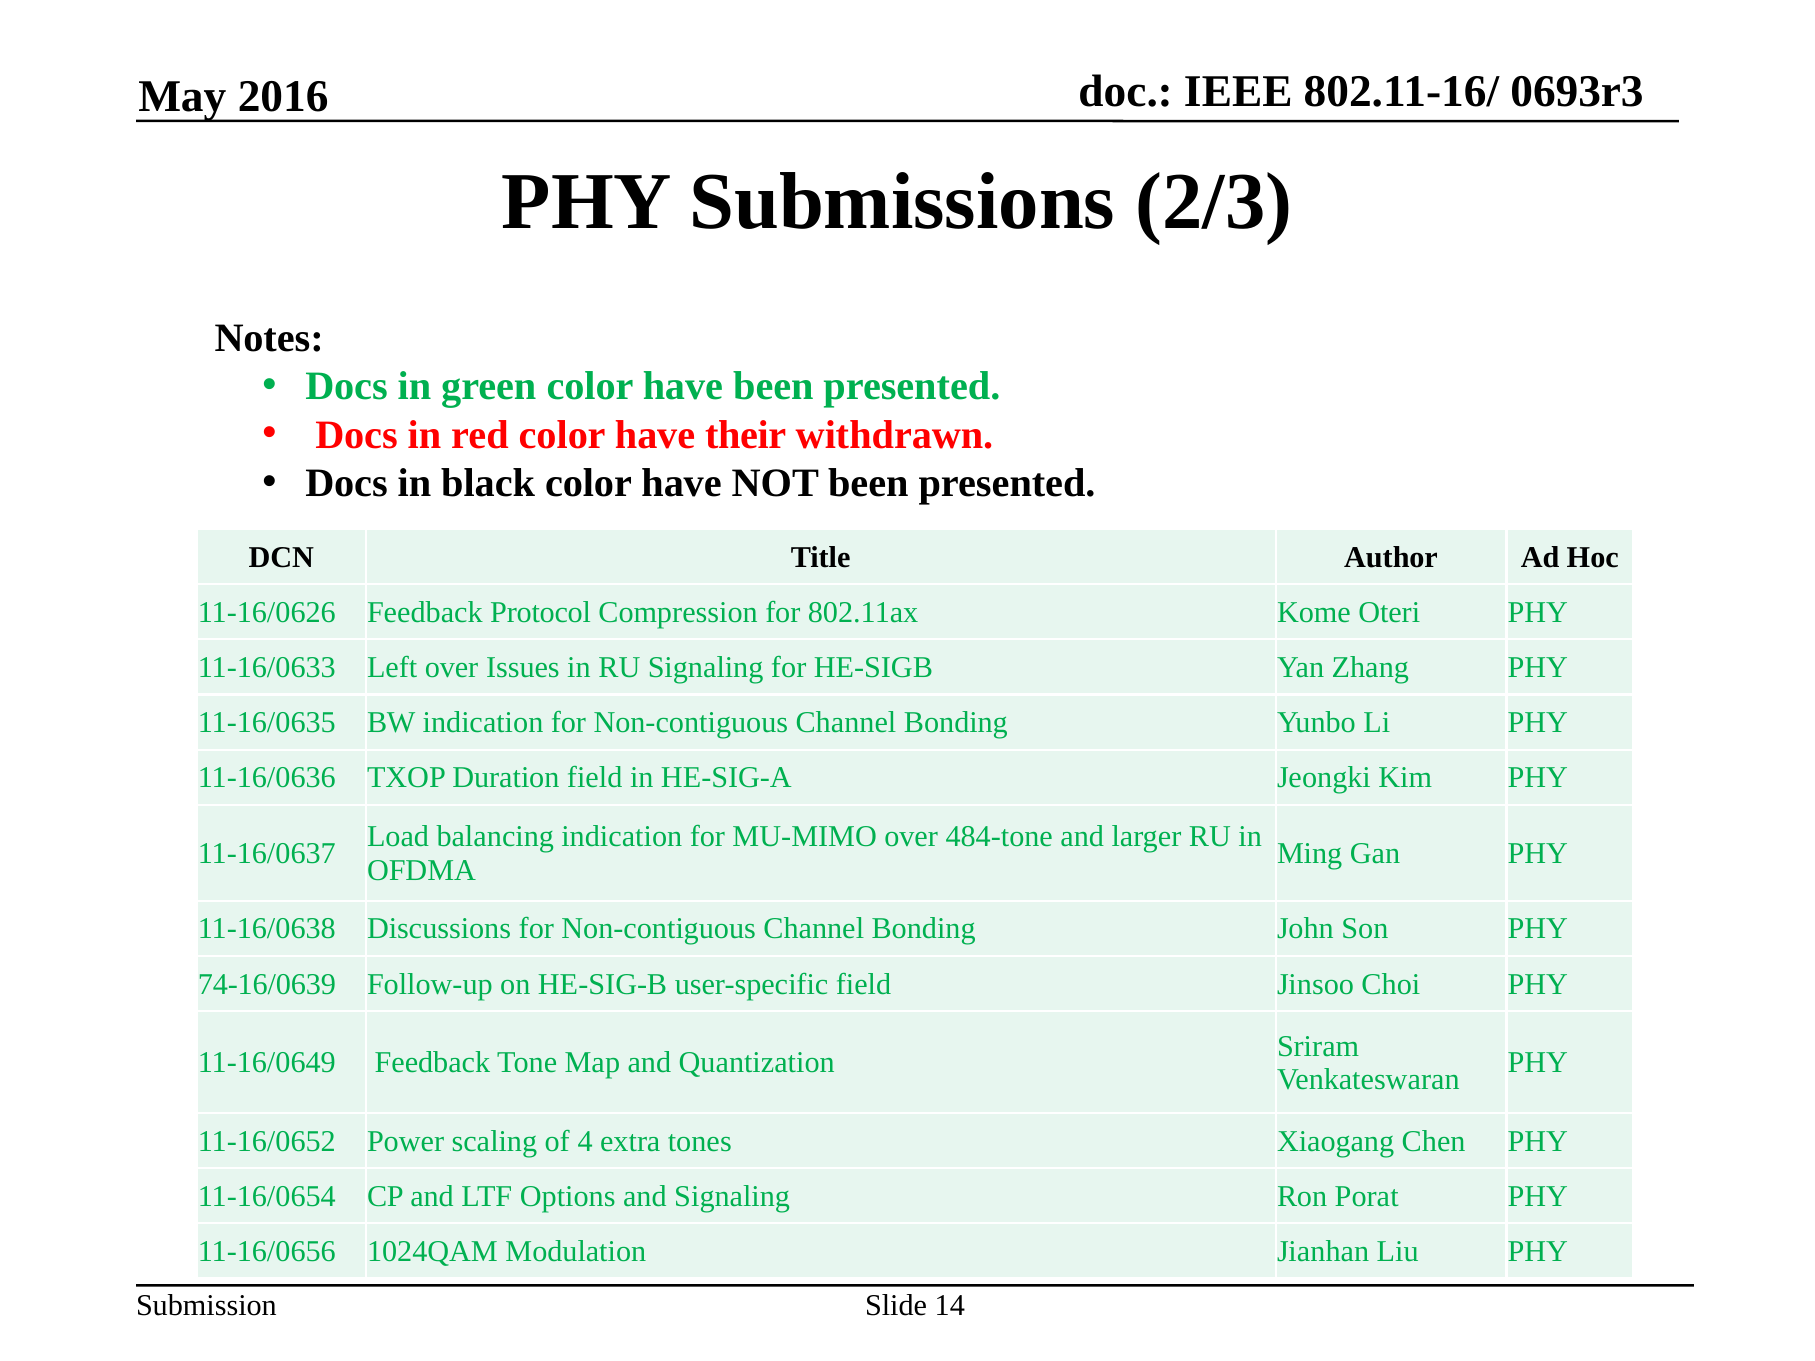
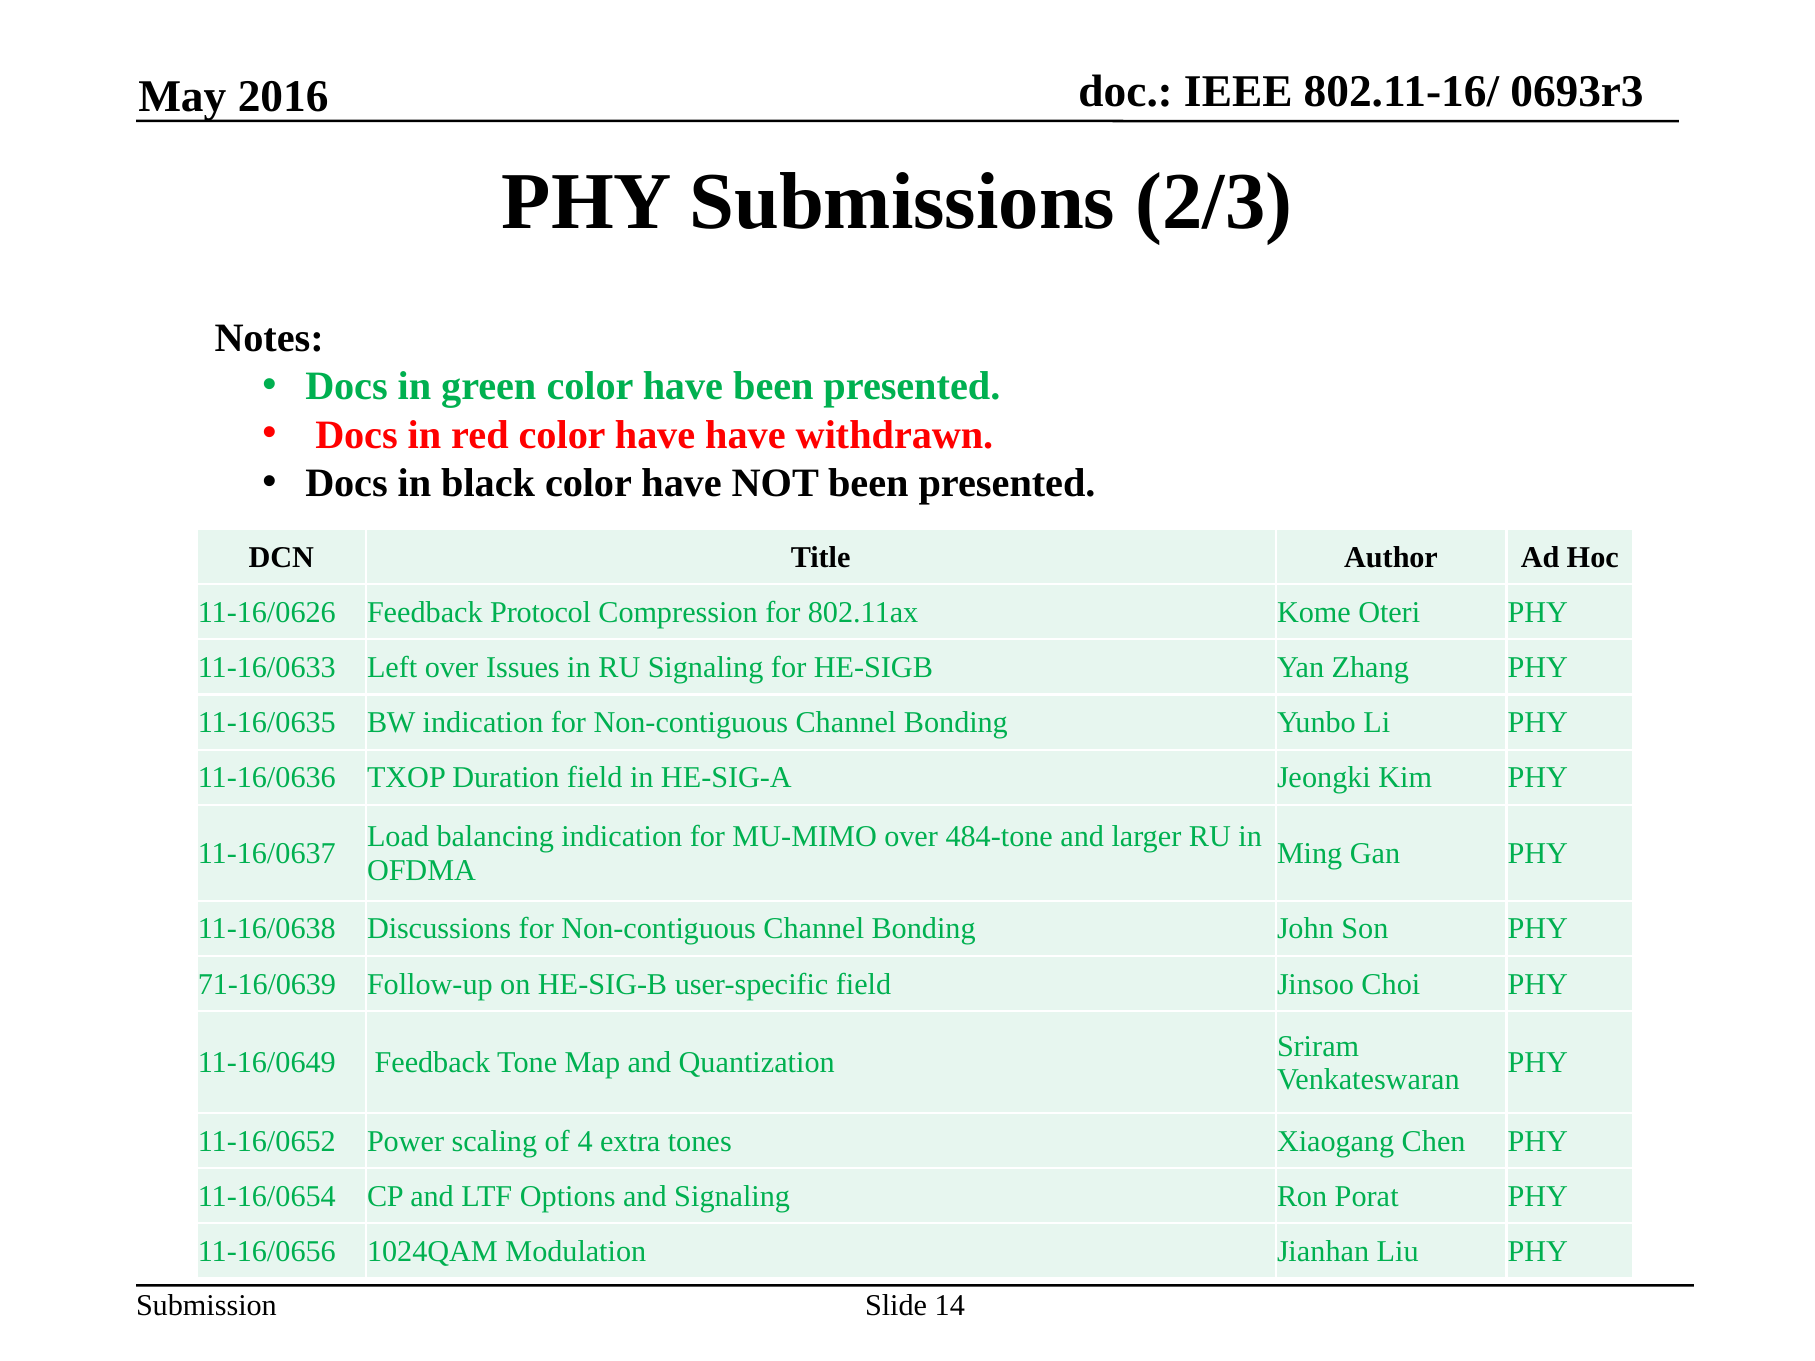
have their: their -> have (745, 435)
74-16/0639: 74-16/0639 -> 71-16/0639 (267, 984)
